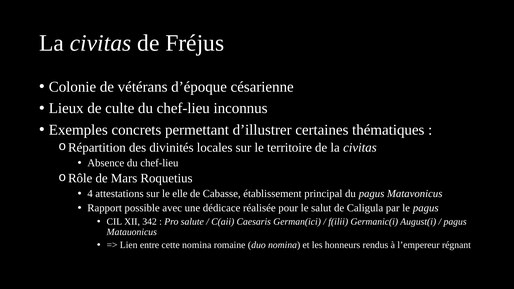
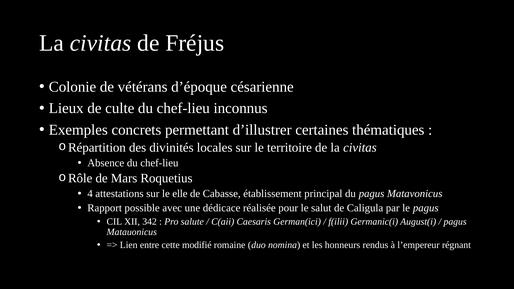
cette nomina: nomina -> modifié (197, 245)
